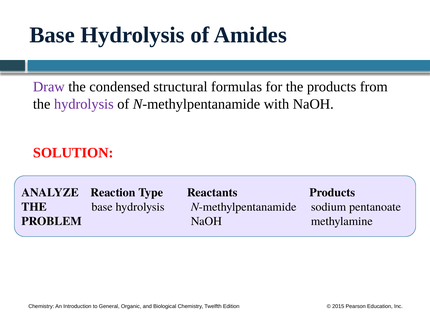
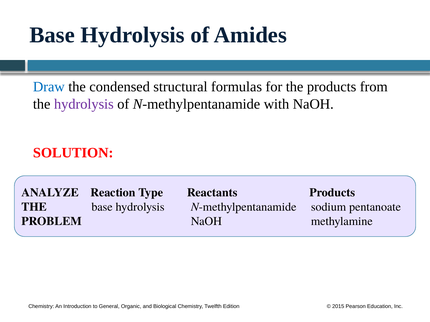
Draw colour: purple -> blue (49, 87)
